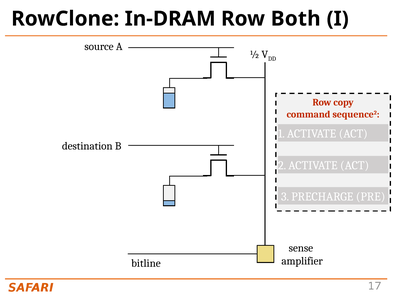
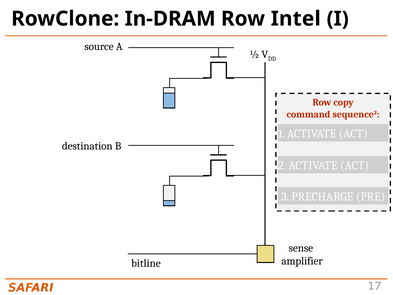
Both: Both -> Intel (296, 19)
